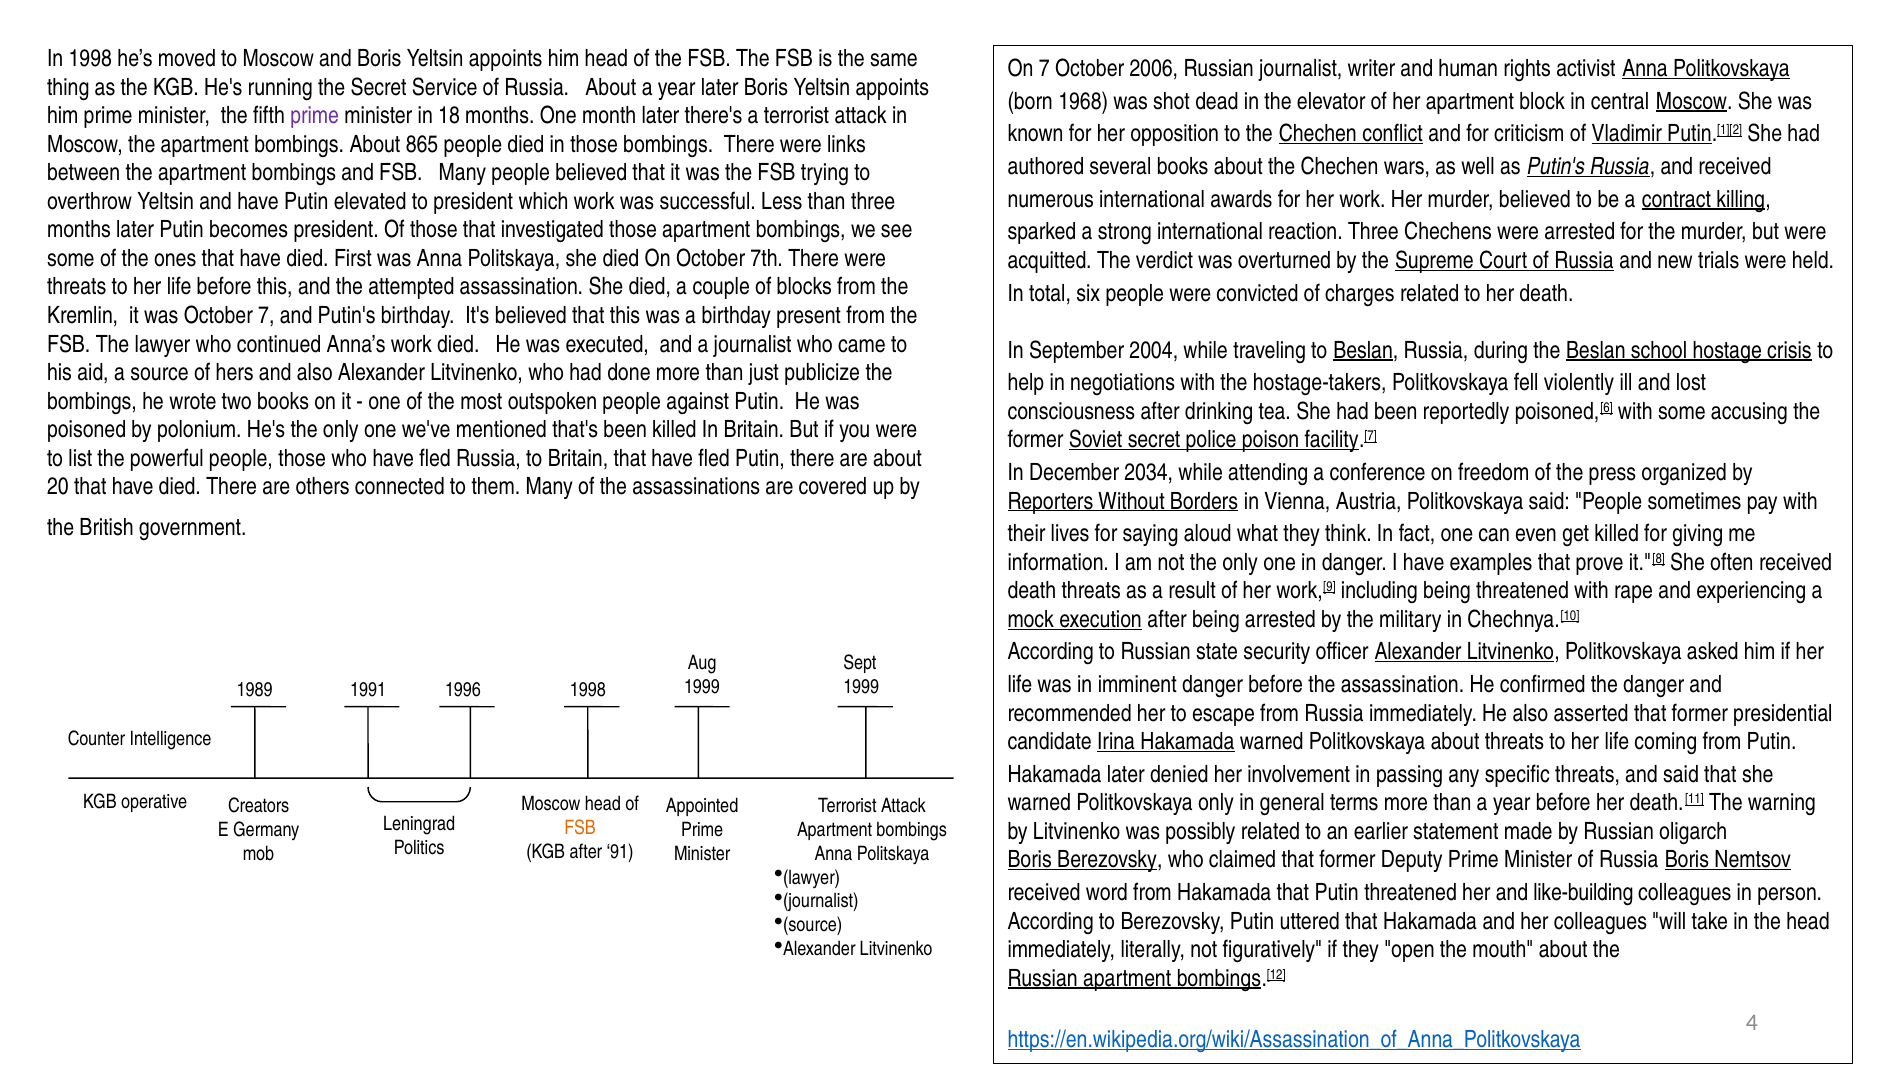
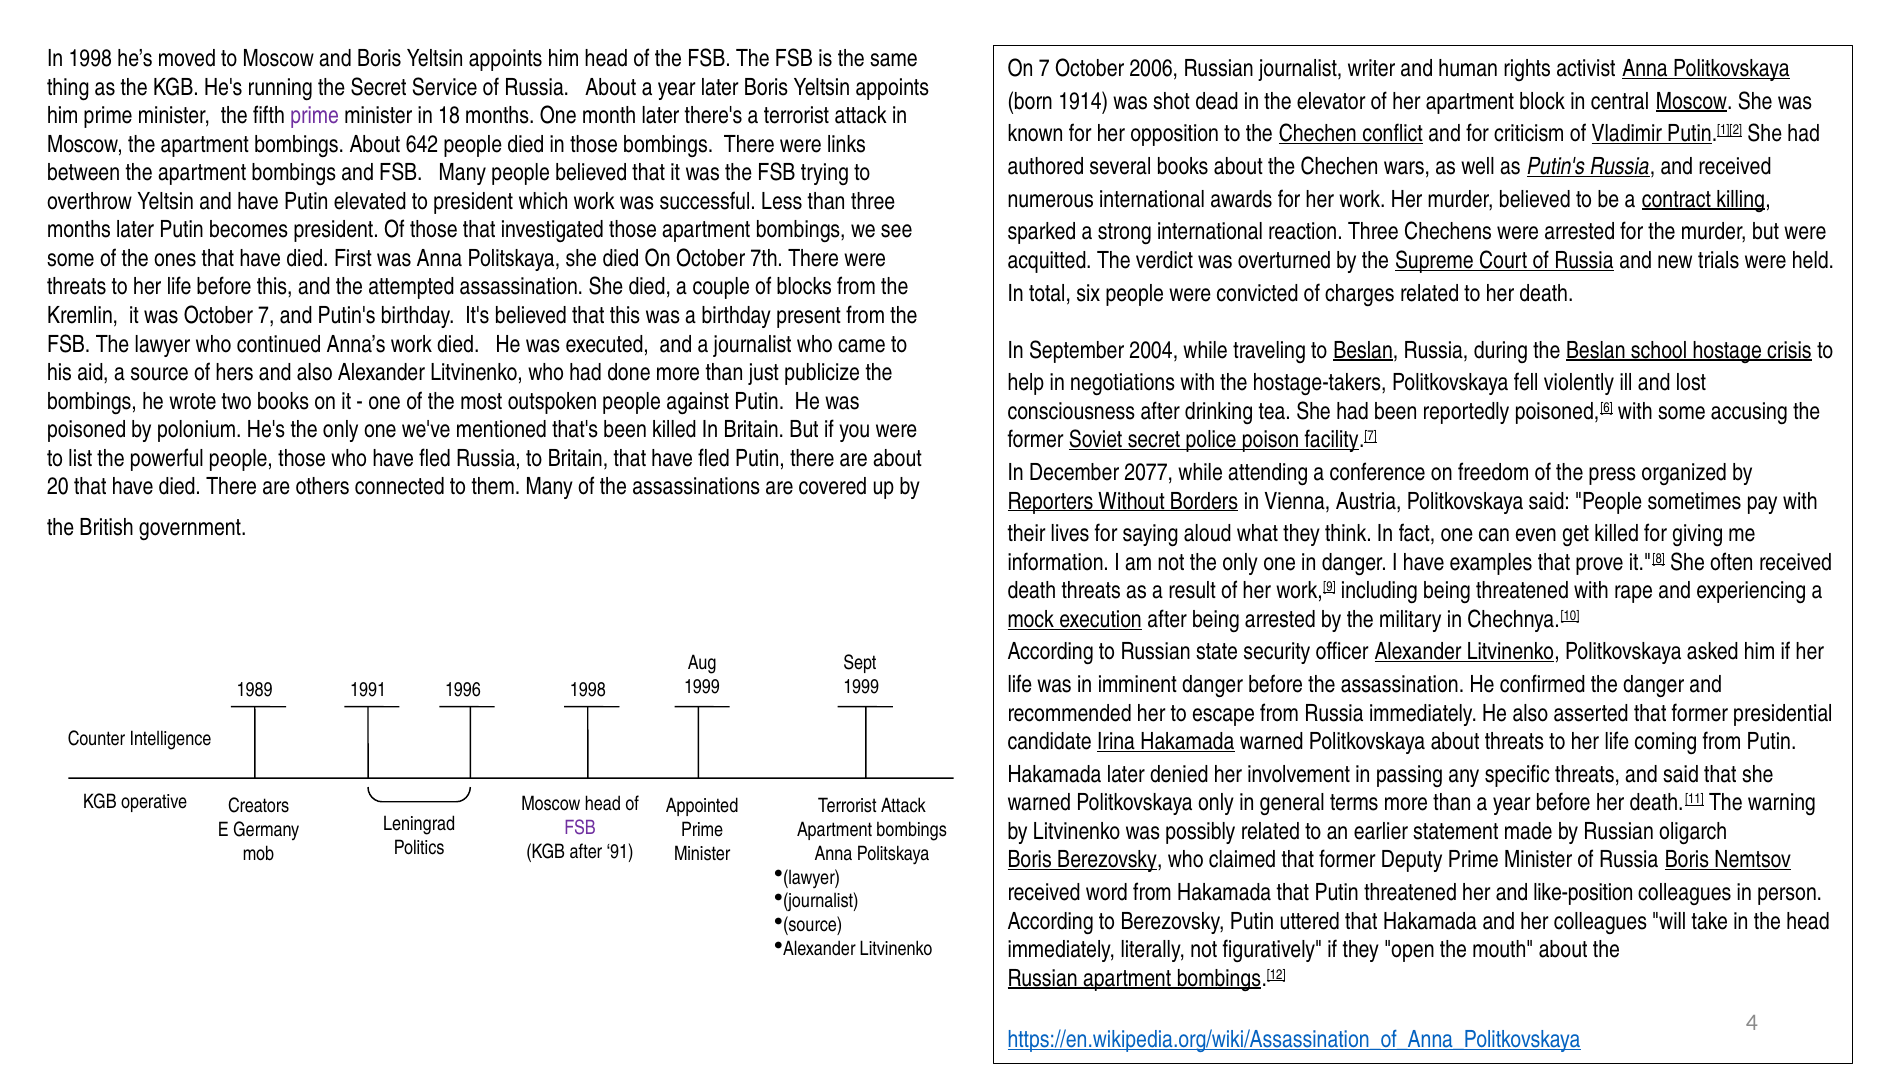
1968: 1968 -> 1914 (1083, 101)
865: 865 -> 642 (422, 144)
2034: 2034 -> 2077 (1149, 472)
FSB colour: orange -> purple (580, 827)
like-building: like-building -> like-position (1583, 892)
